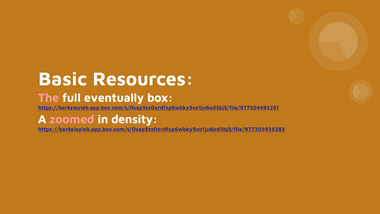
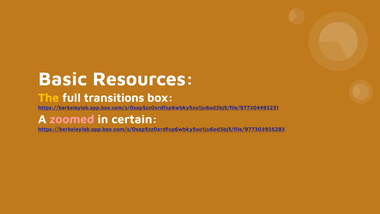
The colour: pink -> yellow (49, 98)
eventually: eventually -> transitions (114, 98)
density: density -> certain (134, 119)
